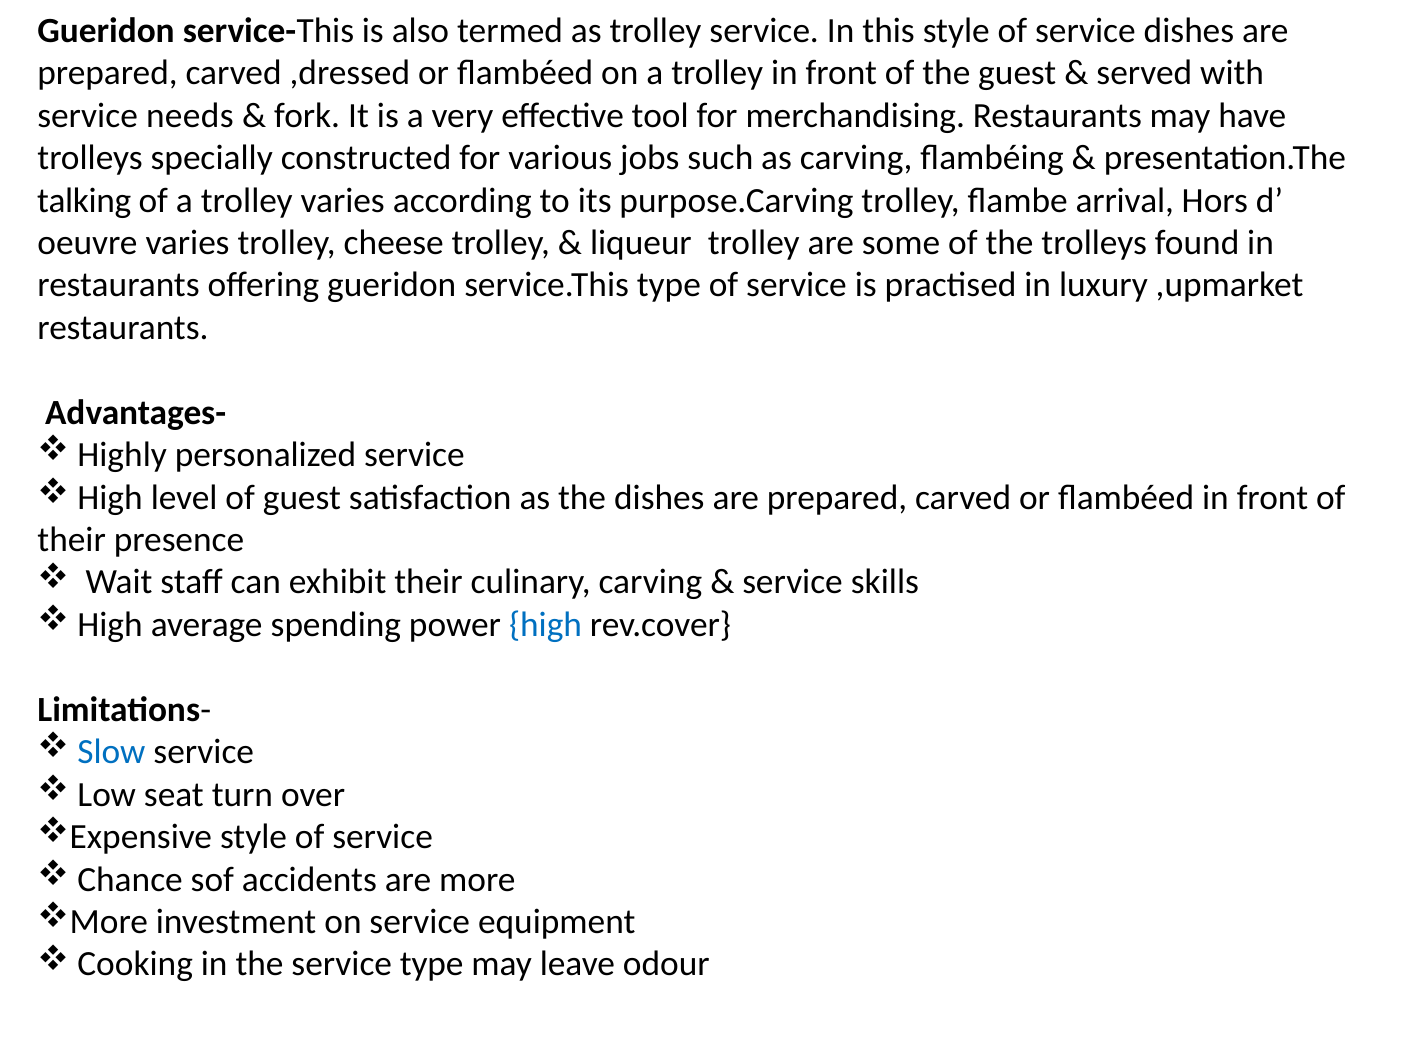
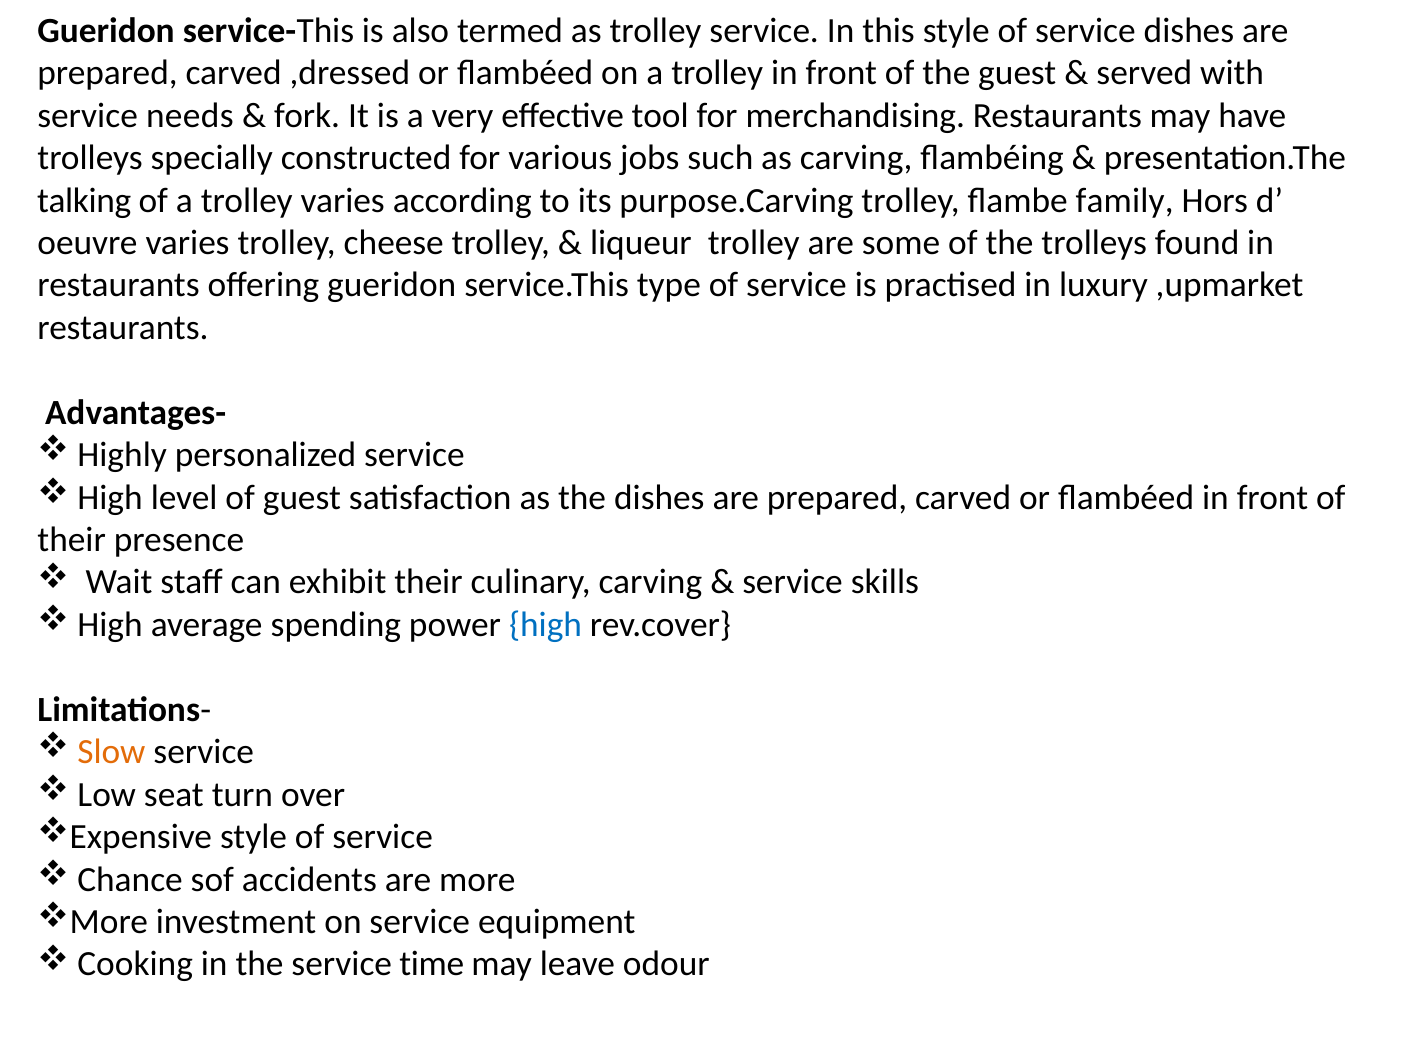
arrival: arrival -> family (1125, 200)
Slow colour: blue -> orange (111, 752)
service type: type -> time (432, 965)
